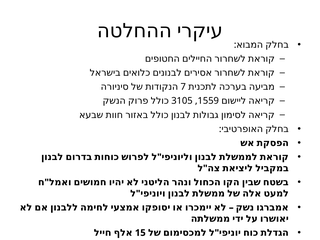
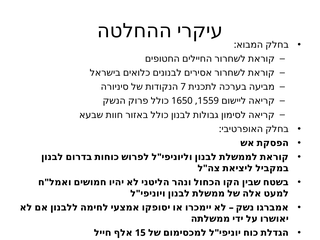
3105: 3105 -> 1650 (182, 101)
